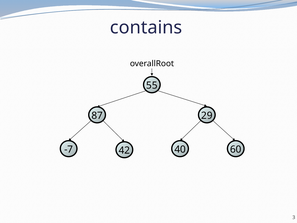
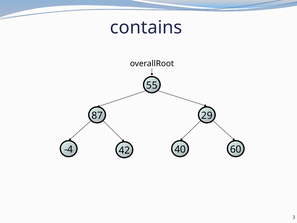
-7: -7 -> -4 (69, 149)
